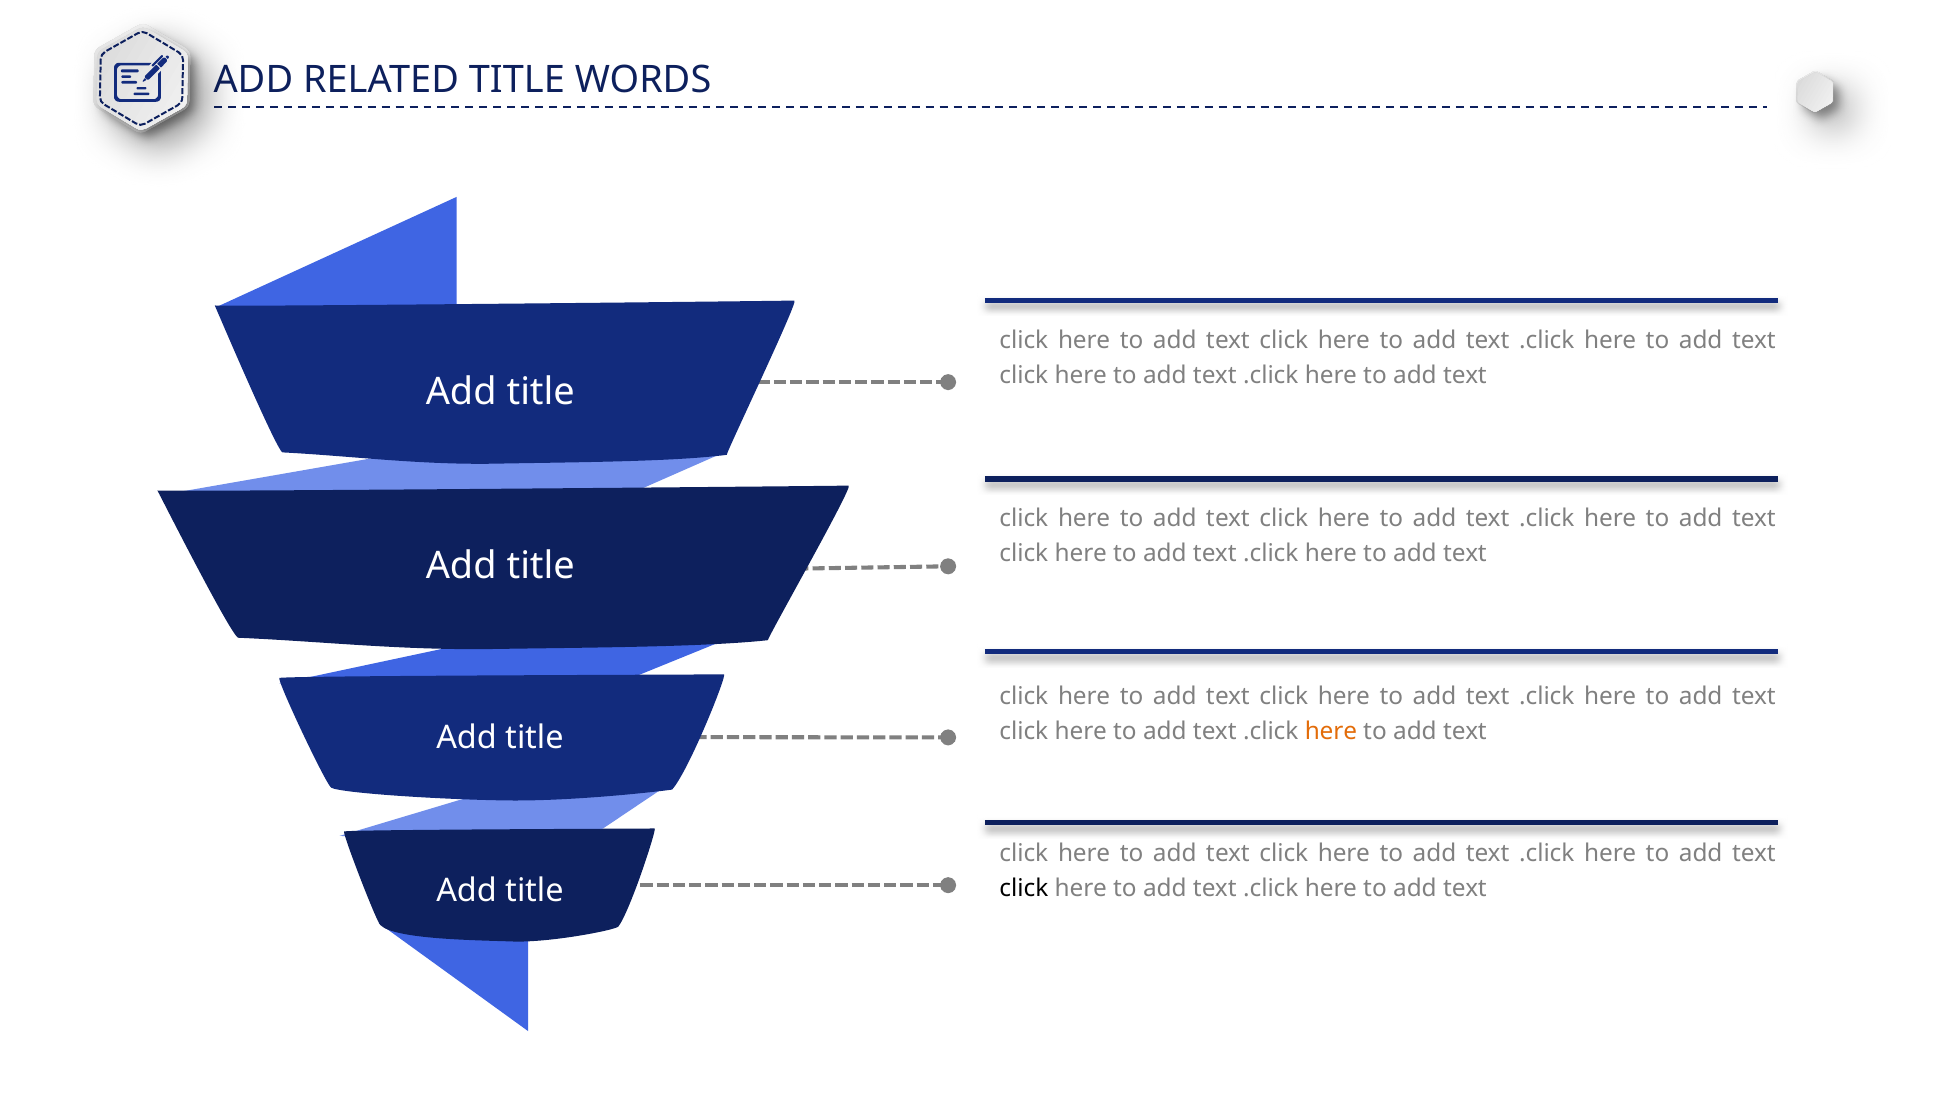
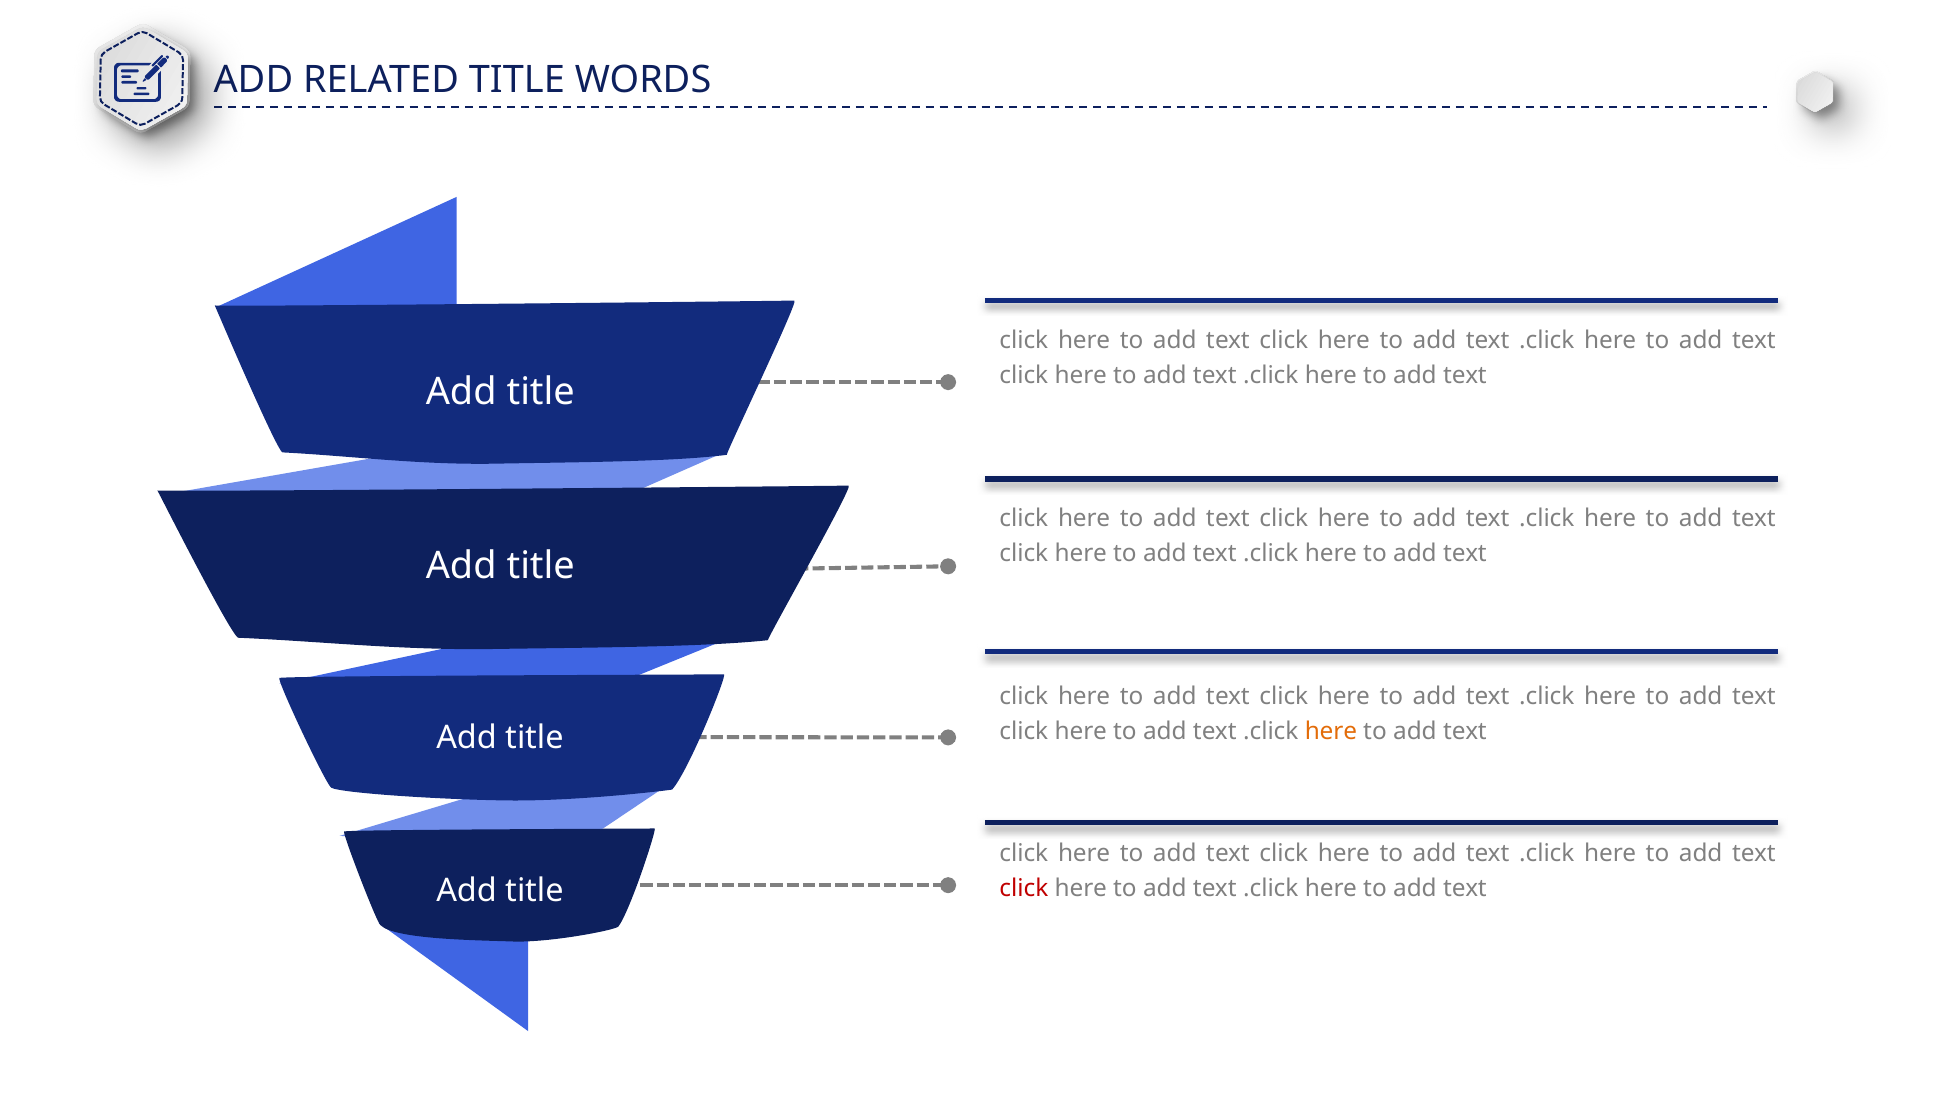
click colour: black -> red (1024, 888)
